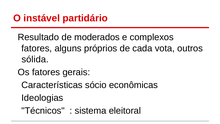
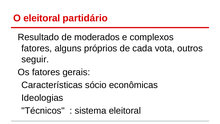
O instável: instável -> eleitoral (42, 18)
sólida: sólida -> seguir (35, 59)
